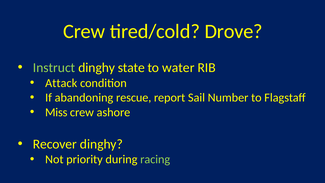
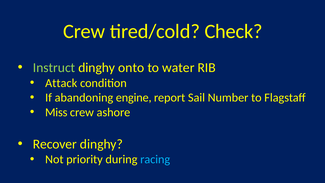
Drove: Drove -> Check (234, 31)
state: state -> onto (131, 68)
rescue: rescue -> engine (134, 98)
racing colour: light green -> light blue (155, 159)
